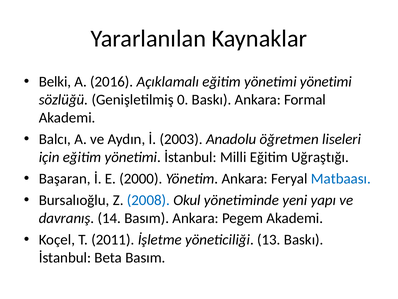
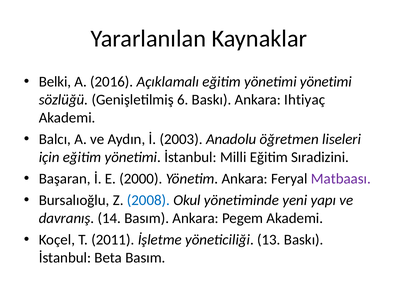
0: 0 -> 6 (183, 100)
Formal: Formal -> Ihtiyaç (305, 100)
Uğraştığı: Uğraştığı -> Sıradizini (320, 157)
Matbaası colour: blue -> purple (341, 178)
